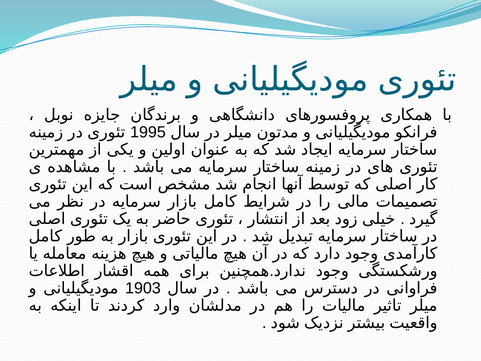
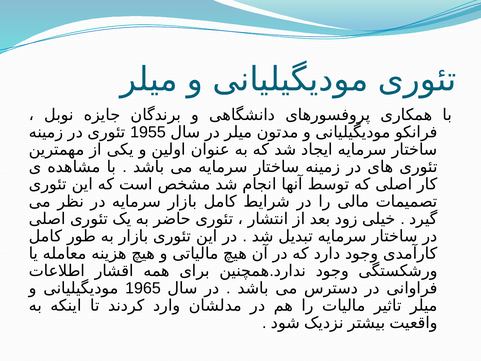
1995: 1995 -> 1955 (148, 132)
1903: 1903 -> 1965 (143, 288)
